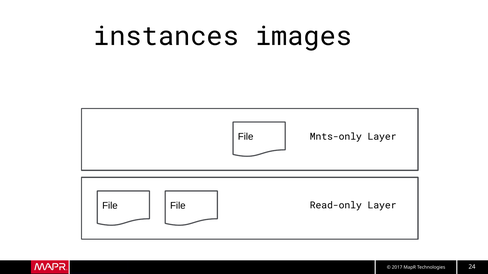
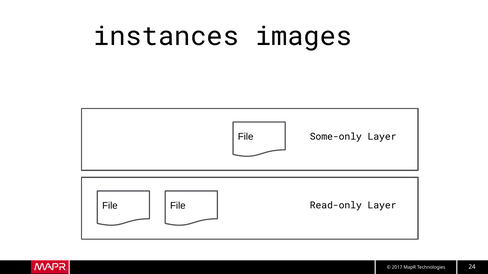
Mnts-only: Mnts-only -> Some-only (336, 137)
